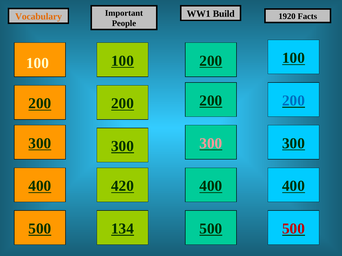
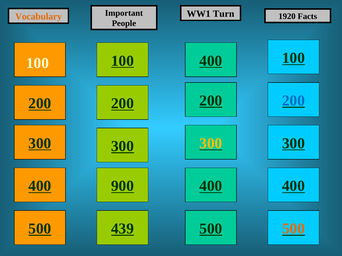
Build: Build -> Turn (224, 14)
100 200: 200 -> 400 (211, 61)
300 colour: pink -> yellow (211, 144)
420: 420 -> 900 (123, 186)
134: 134 -> 439 (123, 229)
500 colour: red -> orange (294, 229)
